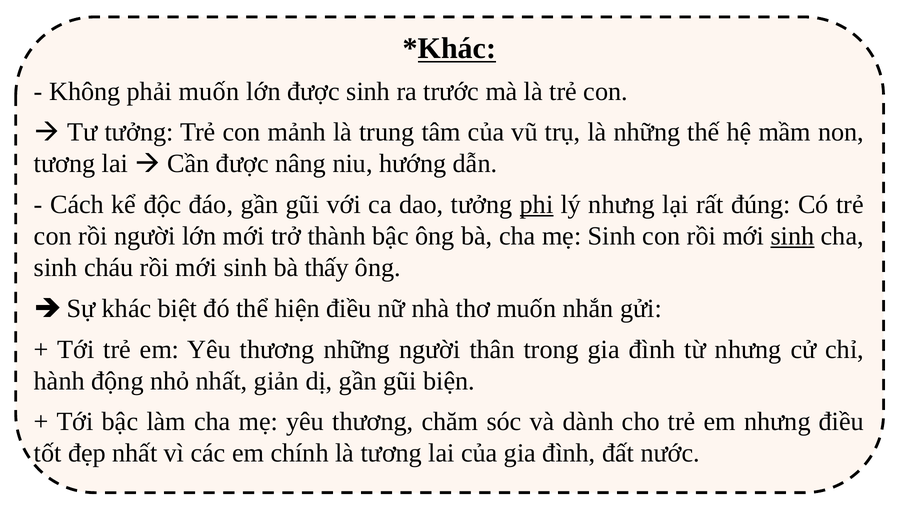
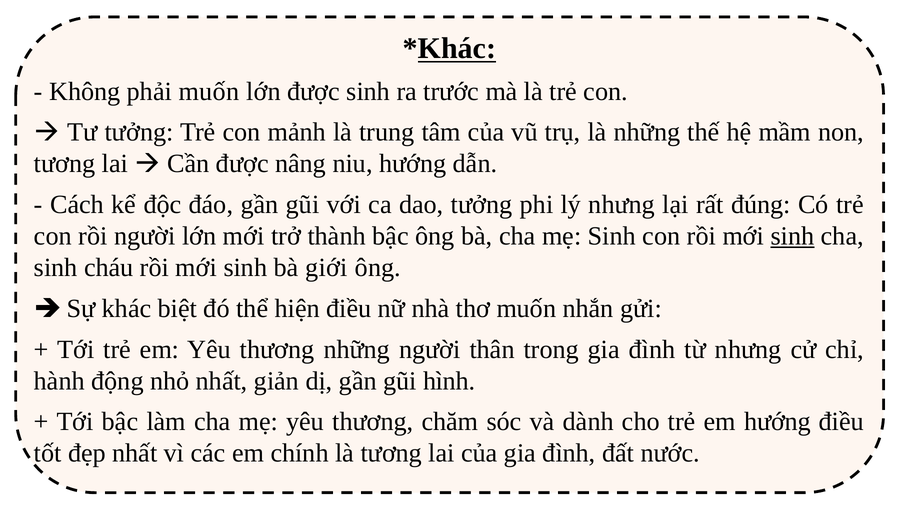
phi underline: present -> none (537, 205)
thấy: thấy -> giới (327, 267)
biện: biện -> hình (449, 381)
em nhưng: nhưng -> hướng (777, 422)
